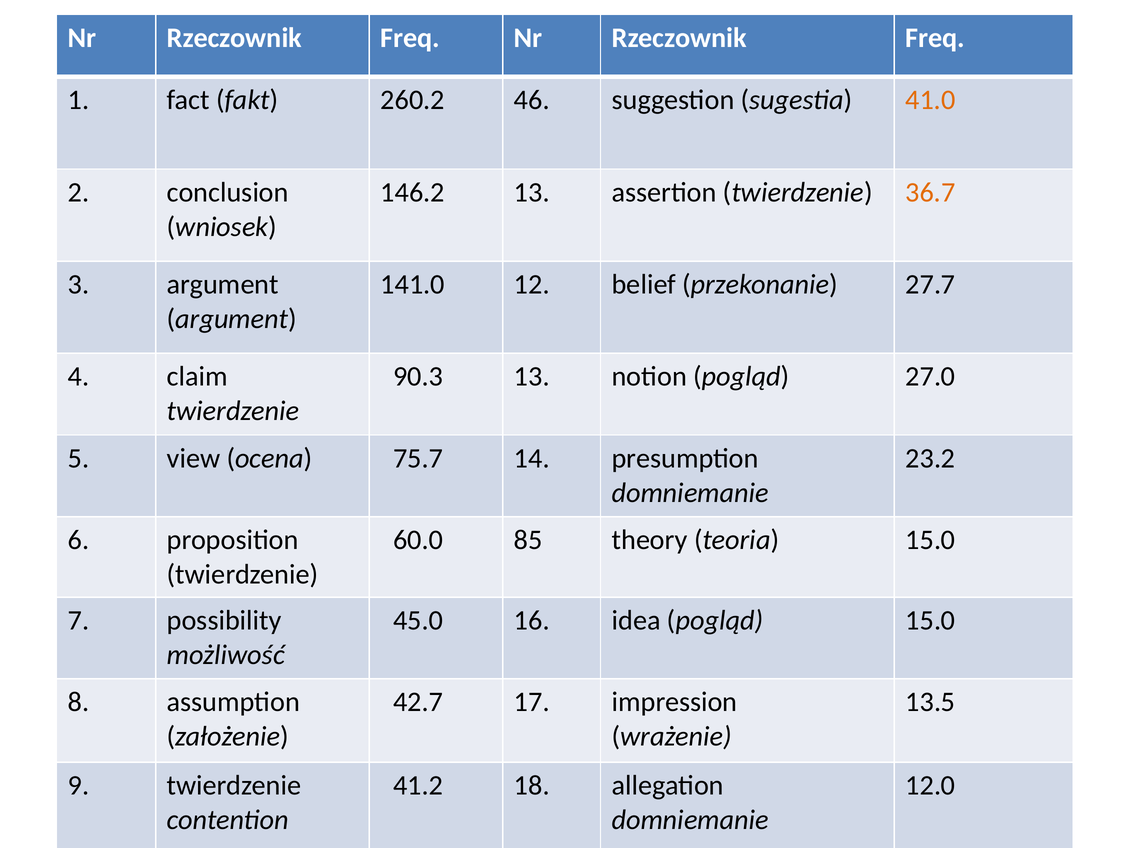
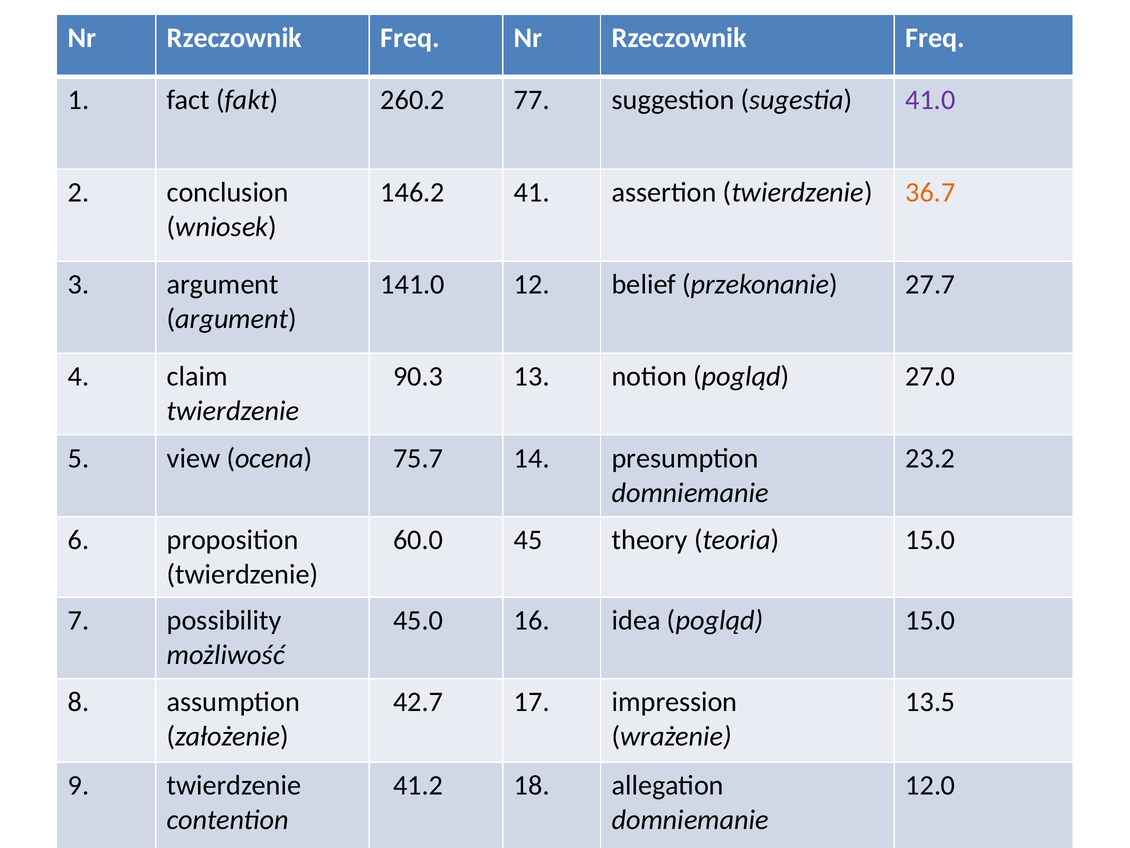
46: 46 -> 77 (532, 100)
41.0 colour: orange -> purple (930, 100)
146.2 13: 13 -> 41 (532, 192)
85: 85 -> 45 (528, 540)
